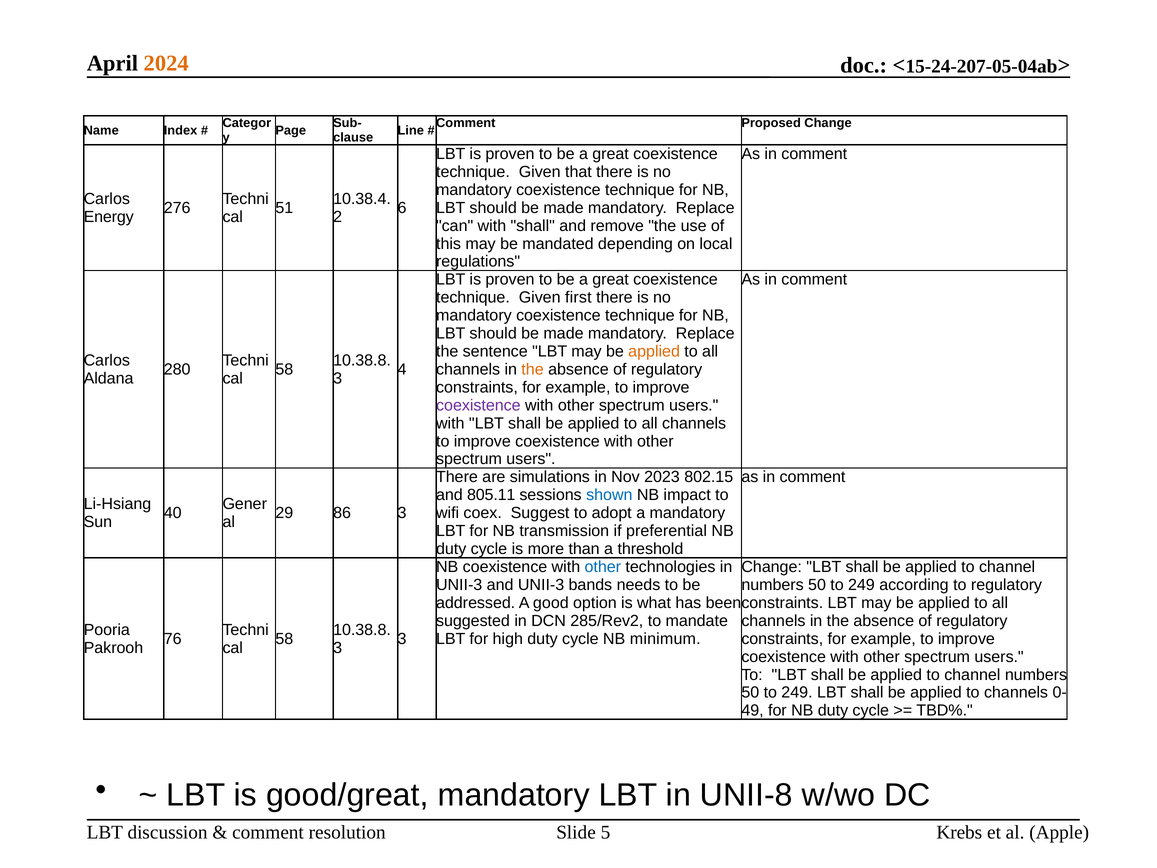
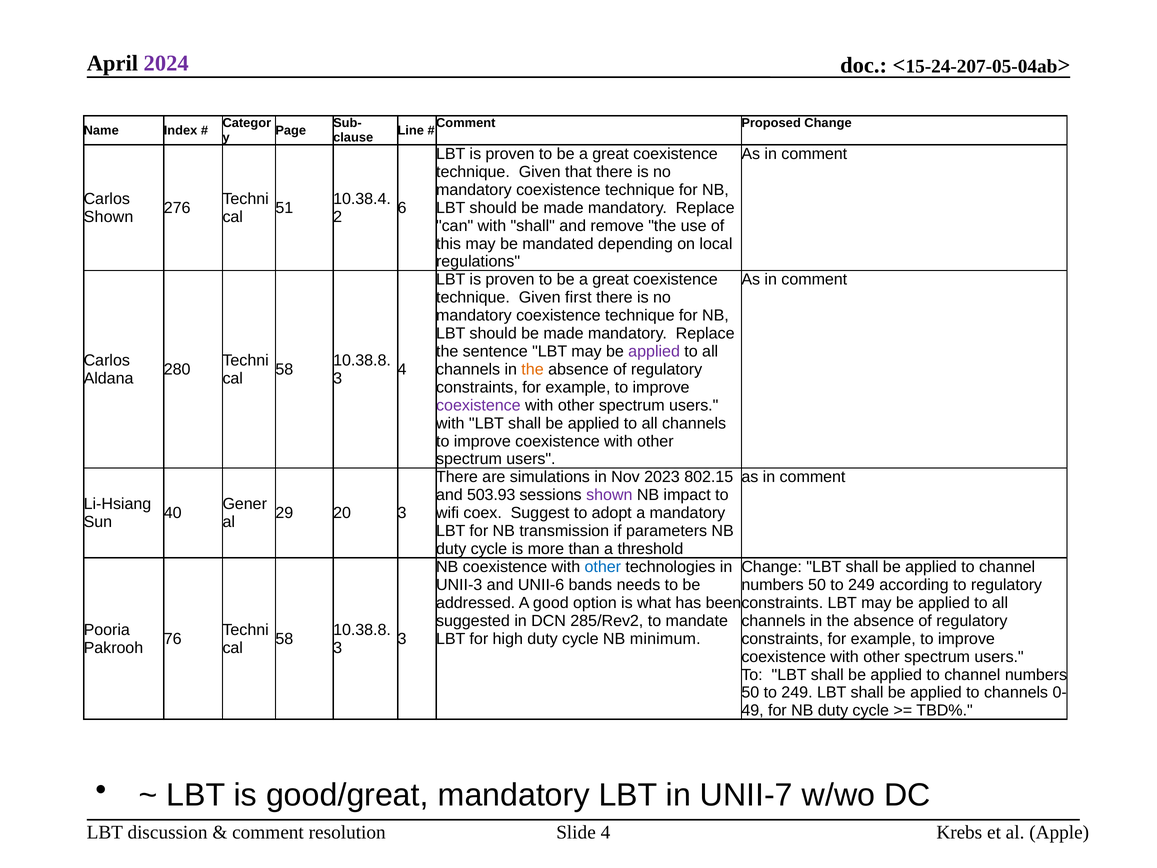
2024 colour: orange -> purple (166, 63)
Energy: Energy -> Shown (109, 217)
applied colour: orange -> purple (654, 351)
805.11: 805.11 -> 503.93 (491, 495)
shown colour: blue -> purple (609, 495)
86: 86 -> 20 (342, 513)
preferential: preferential -> parameters (667, 531)
and UNII-3: UNII-3 -> UNII-6 (541, 585)
UNII-8: UNII-8 -> UNII-7 (746, 795)
Slide 5: 5 -> 4 (605, 832)
